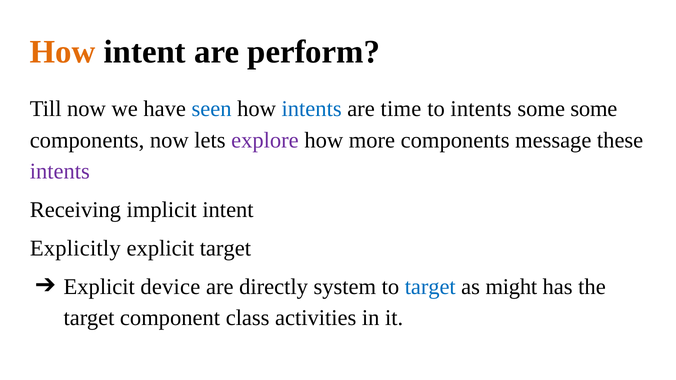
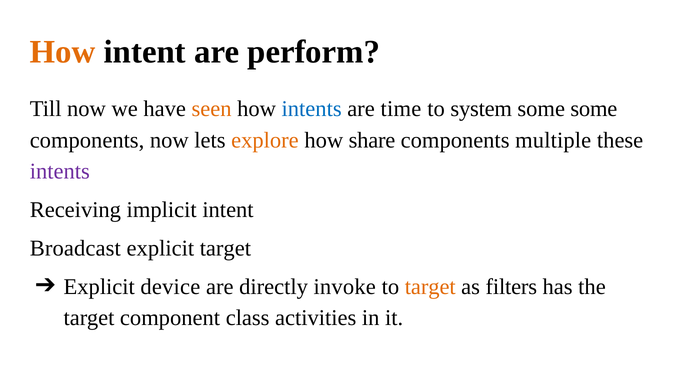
seen colour: blue -> orange (212, 109)
to intents: intents -> system (481, 109)
explore colour: purple -> orange (265, 140)
more: more -> share (372, 140)
message: message -> multiple (553, 140)
Explicitly: Explicitly -> Broadcast (75, 248)
system: system -> invoke (345, 287)
target colour: blue -> orange (430, 287)
might: might -> filters (511, 287)
